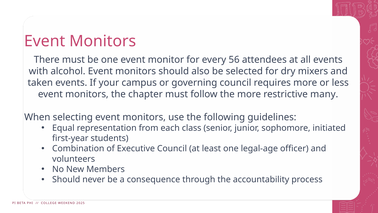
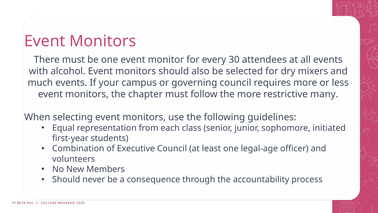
56: 56 -> 30 (234, 60)
taken: taken -> much (40, 83)
